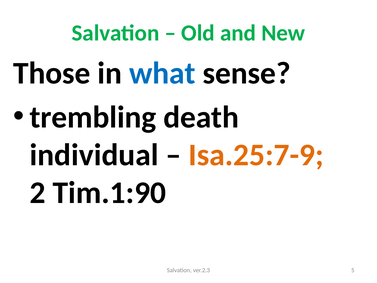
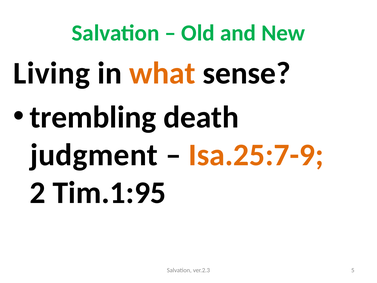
Those: Those -> Living (52, 73)
what colour: blue -> orange (162, 73)
individual: individual -> judgment (94, 155)
Tim.1:90: Tim.1:90 -> Tim.1:95 (109, 193)
